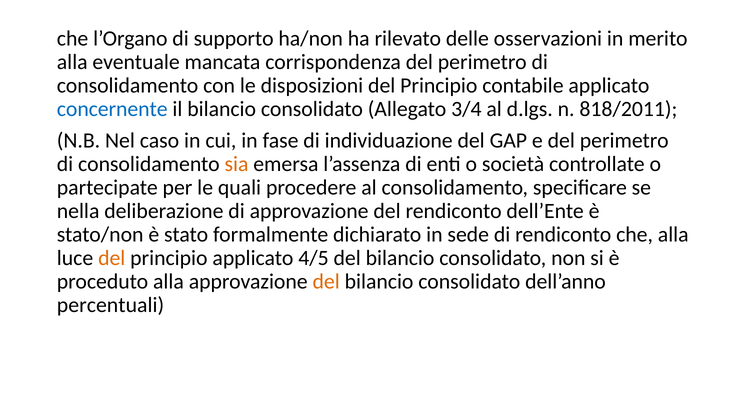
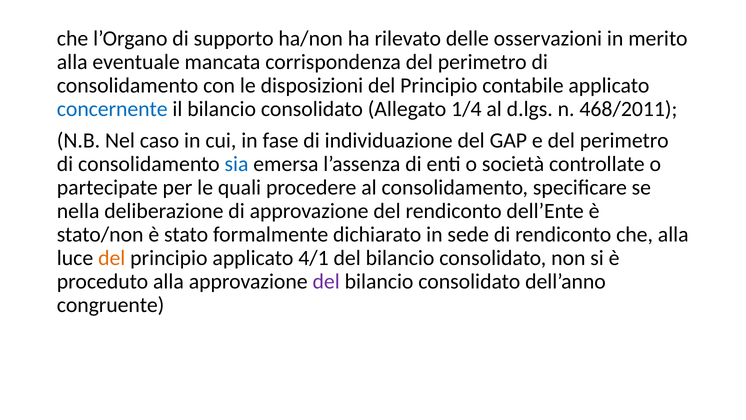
3/4: 3/4 -> 1/4 (466, 109)
818/2011: 818/2011 -> 468/2011 (628, 109)
sia colour: orange -> blue (236, 164)
4/5: 4/5 -> 4/1 (313, 258)
del colour: orange -> purple (326, 281)
percentuali: percentuali -> congruente (111, 305)
